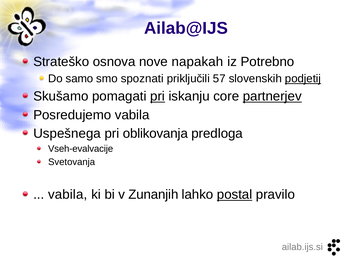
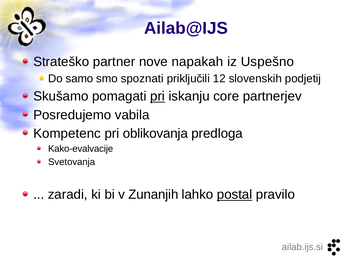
osnova: osnova -> partner (114, 62)
Potrebno: Potrebno -> Uspešno (267, 62)
57: 57 -> 12 (219, 79)
podjetij underline: present -> none (303, 79)
partnerjev underline: present -> none (272, 96)
Uspešnega: Uspešnega -> Kompetenc (67, 133)
Vseh-evalvacije: Vseh-evalvacije -> Kako-evalvacije (81, 149)
vabila: vabila -> zaradi (68, 194)
